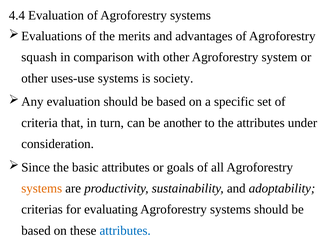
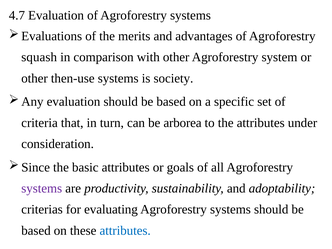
4.4: 4.4 -> 4.7 (17, 15)
uses-use: uses-use -> then-use (73, 78)
another: another -> arborea (183, 123)
systems colour: orange -> purple (42, 188)
